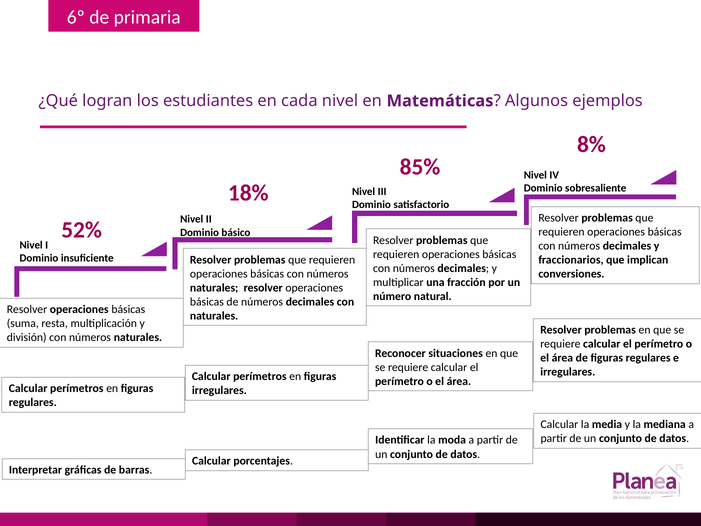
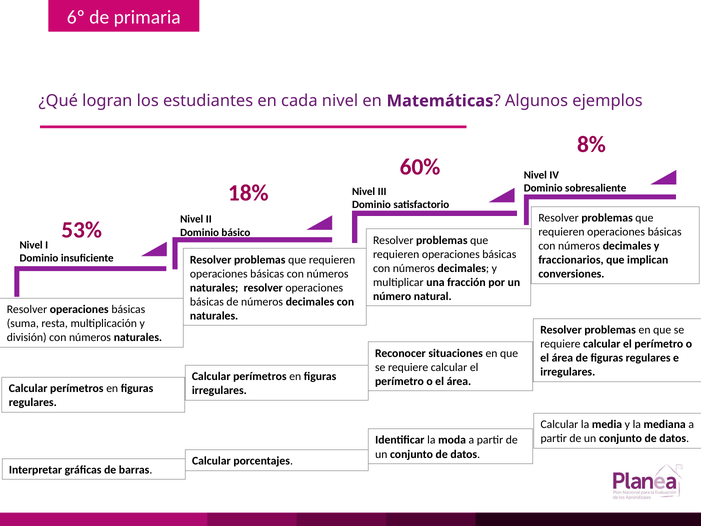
85%: 85% -> 60% (420, 167)
52%: 52% -> 53% (82, 230)
